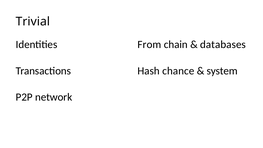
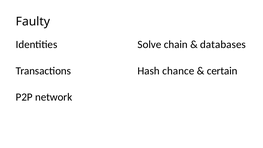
Trivial: Trivial -> Faulty (33, 22)
From: From -> Solve (149, 44)
system: system -> certain (222, 71)
